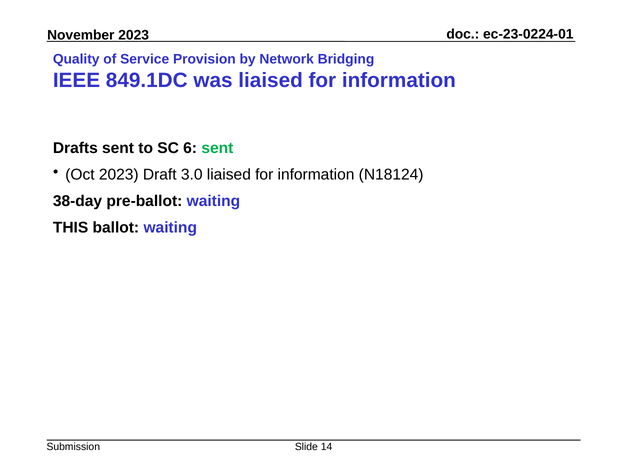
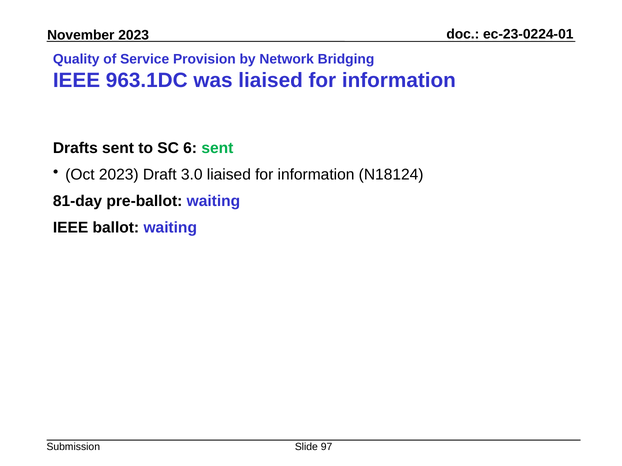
849.1DC: 849.1DC -> 963.1DC (147, 80)
38-day: 38-day -> 81-day (78, 201)
THIS: THIS -> IEEE (71, 228)
14: 14 -> 97 (327, 447)
